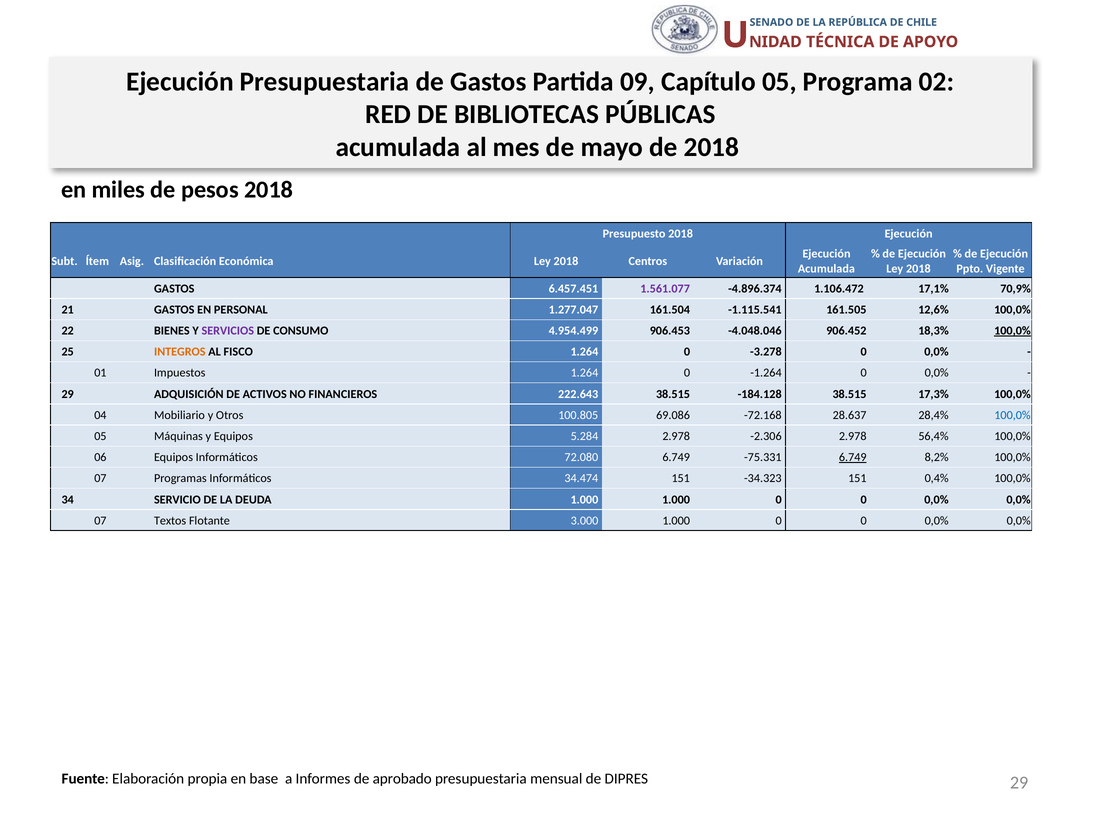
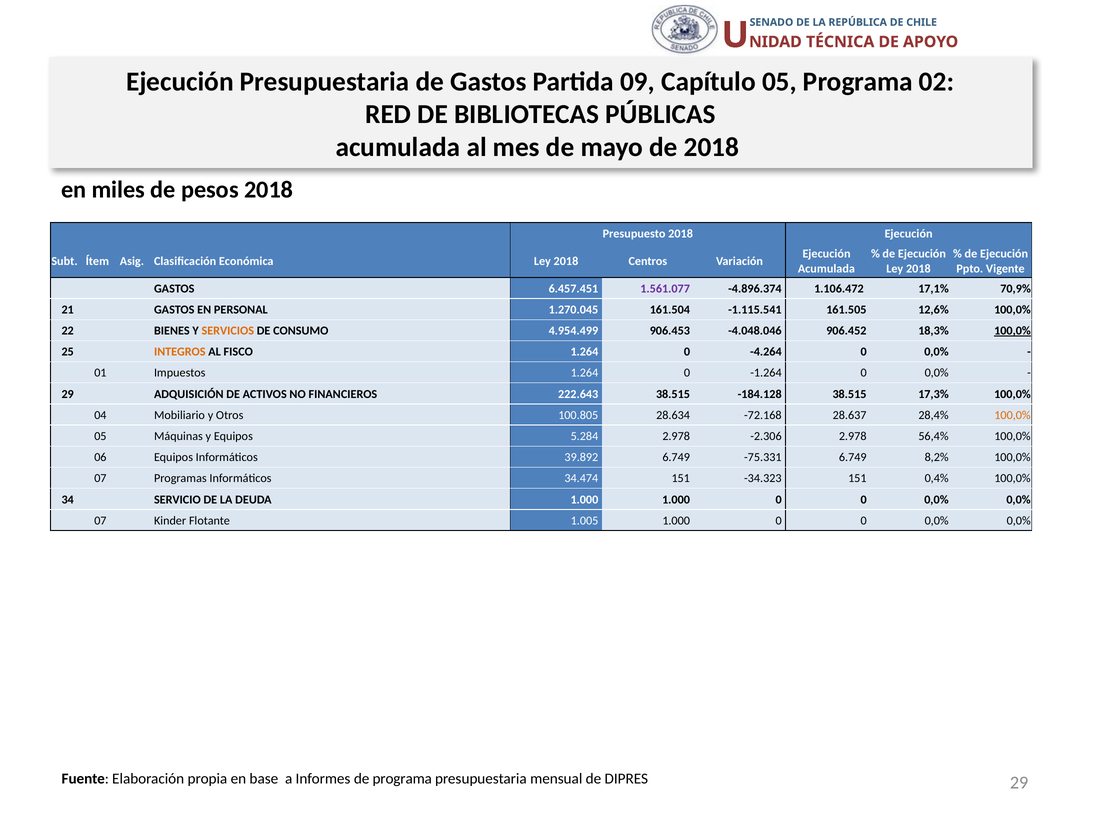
1.277.047: 1.277.047 -> 1.270.045 (573, 310)
SERVICIOS colour: purple -> orange (228, 331)
-3.278: -3.278 -> -4.264 (766, 352)
69.086: 69.086 -> 28.634 (673, 415)
100,0% colour: blue -> orange (1012, 415)
72.080: 72.080 -> 39.892 (581, 458)
6.749 underline: present -> none (853, 458)
Textos: Textos -> Kinder (170, 521)
3.000: 3.000 -> 1.005 (585, 521)
de aprobado: aprobado -> programa (402, 779)
